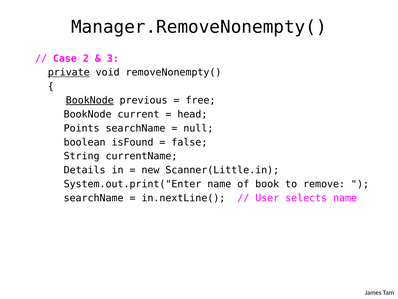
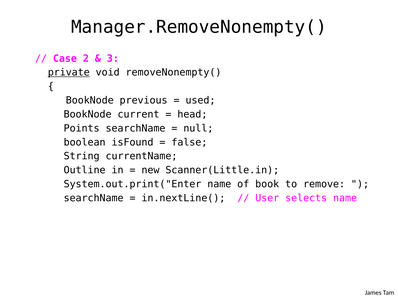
BookNode underline: present -> none (90, 100)
free: free -> used (200, 100)
Details: Details -> Outline (85, 170)
